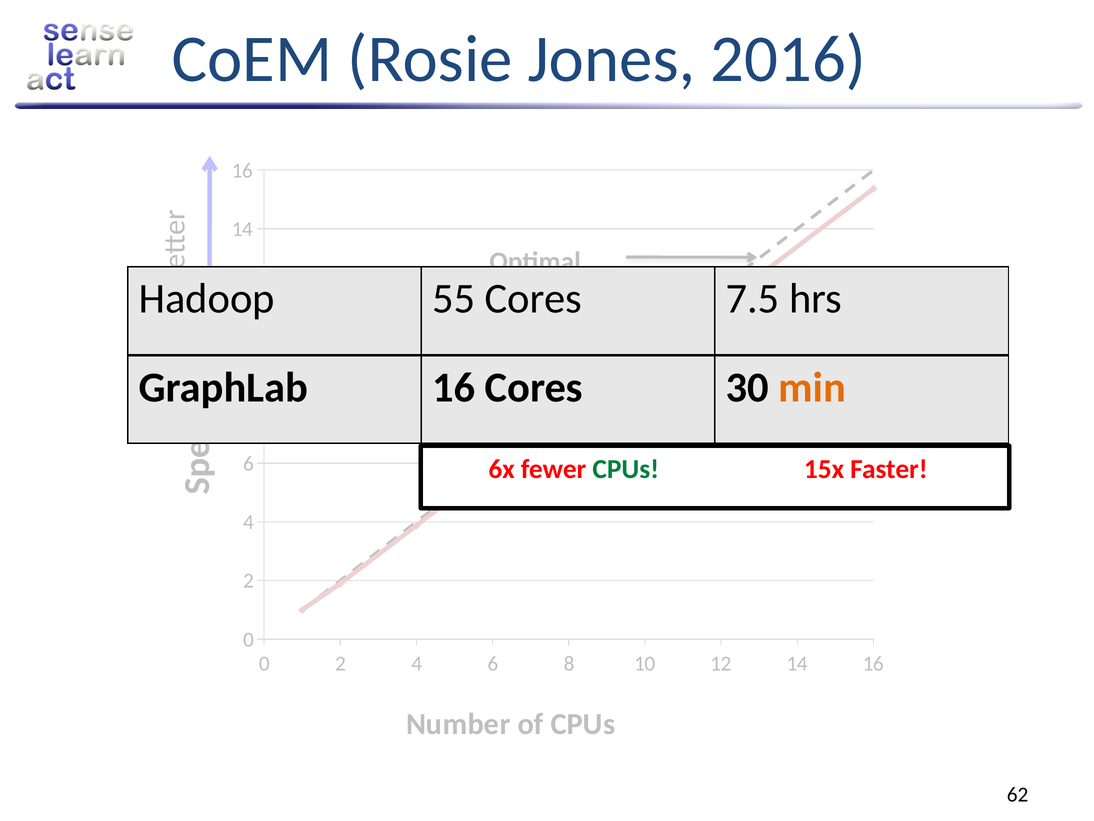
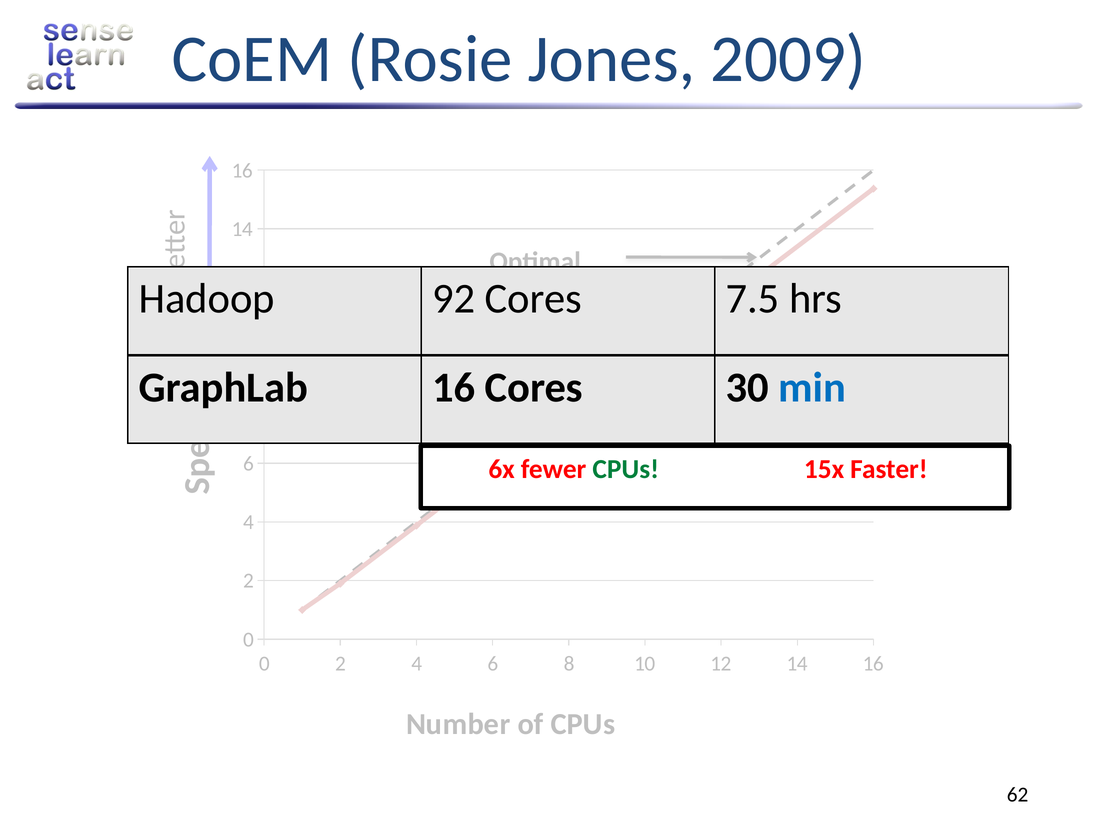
2016: 2016 -> 2009 (788, 59)
55: 55 -> 92 (454, 298)
min colour: orange -> blue (812, 387)
